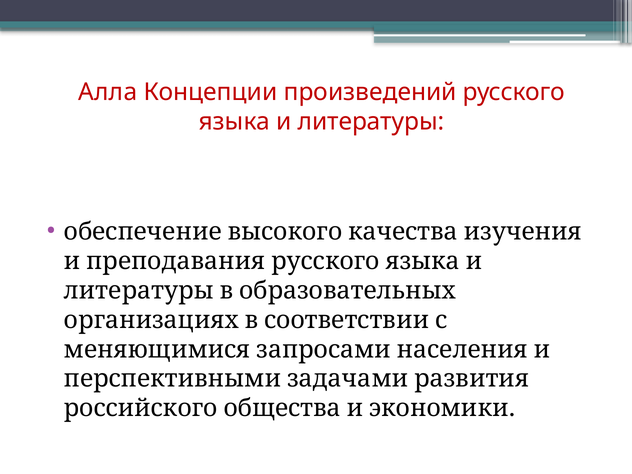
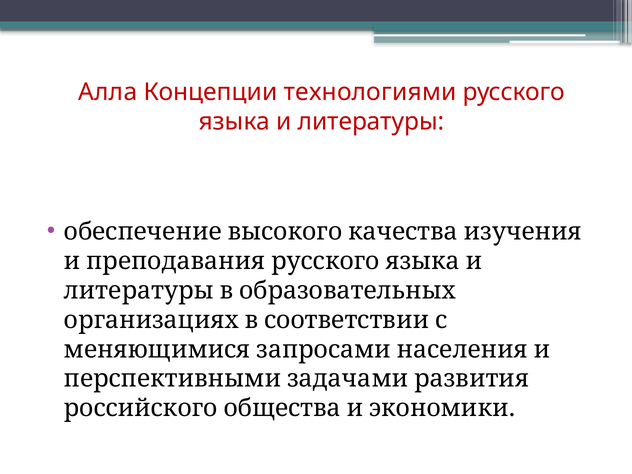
произведений: произведений -> технологиями (370, 92)
